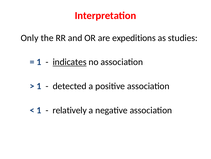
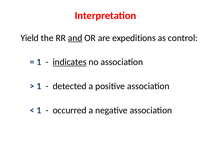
Only: Only -> Yield (30, 38)
and underline: none -> present (75, 38)
studies: studies -> control (183, 38)
relatively: relatively -> occurred (70, 110)
